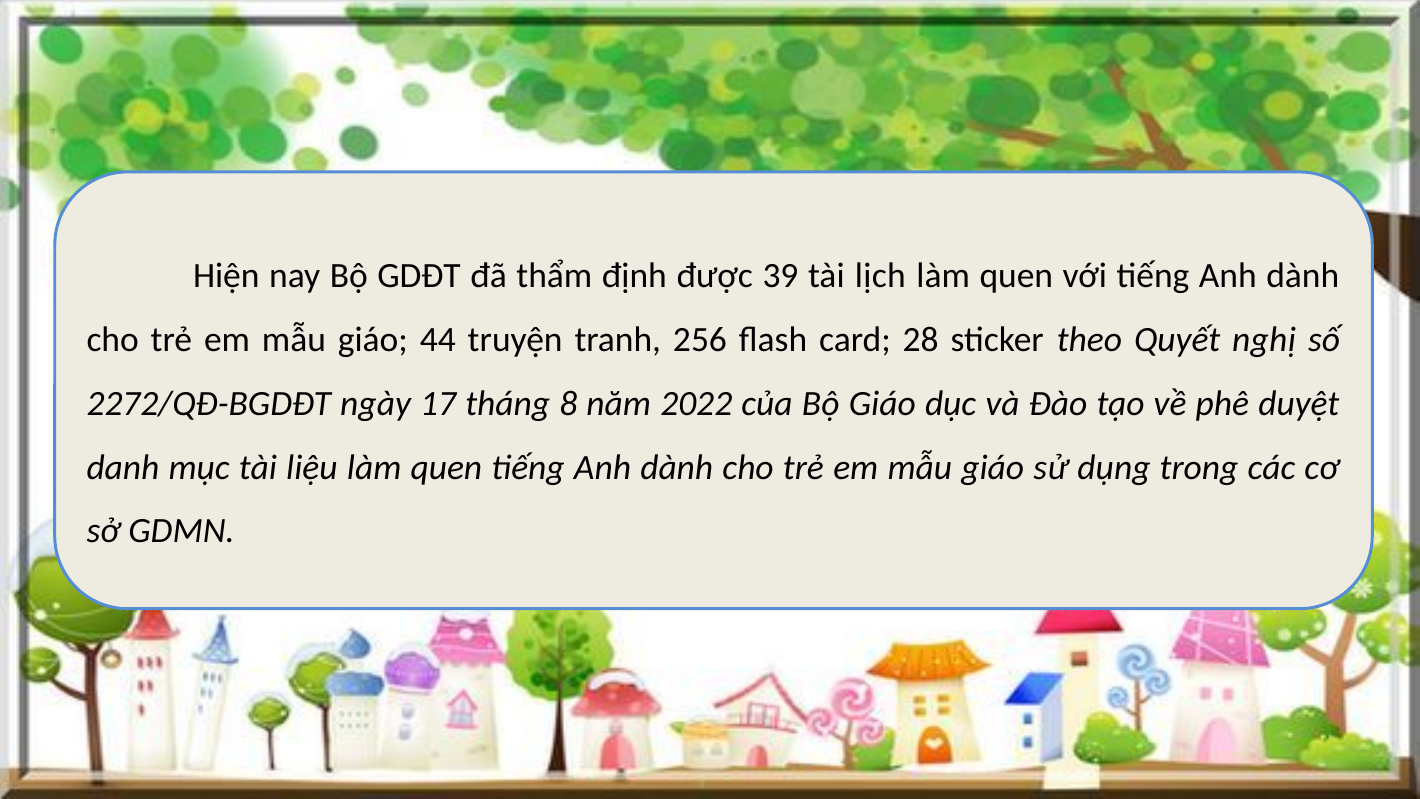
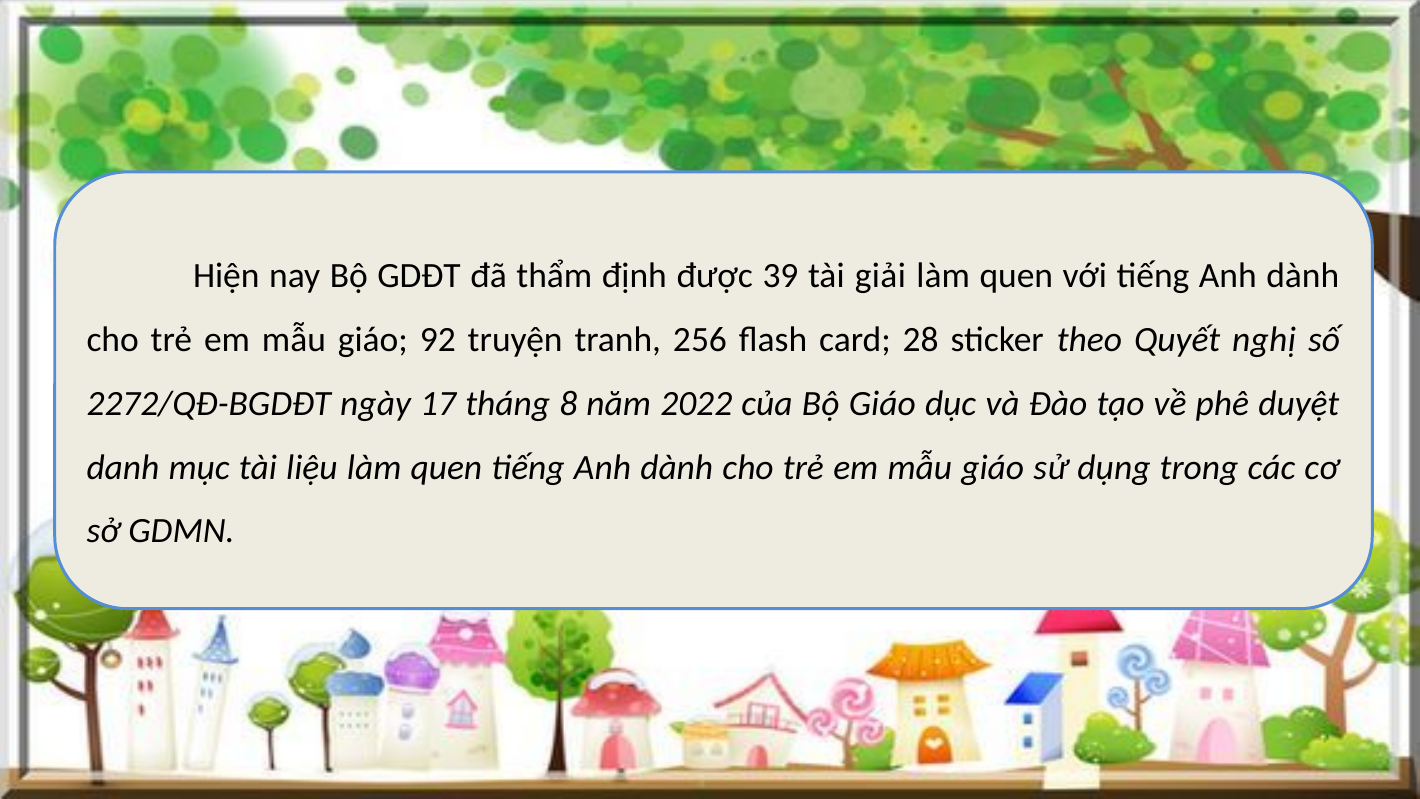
lịch: lịch -> giải (880, 275)
44: 44 -> 92 (438, 339)
